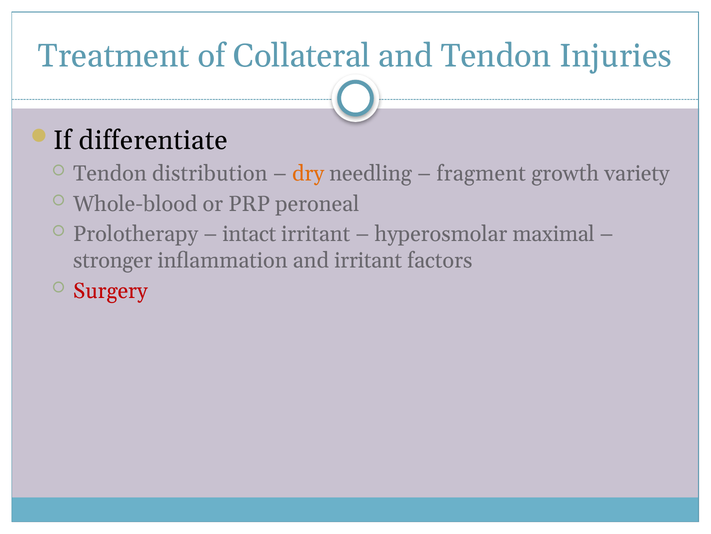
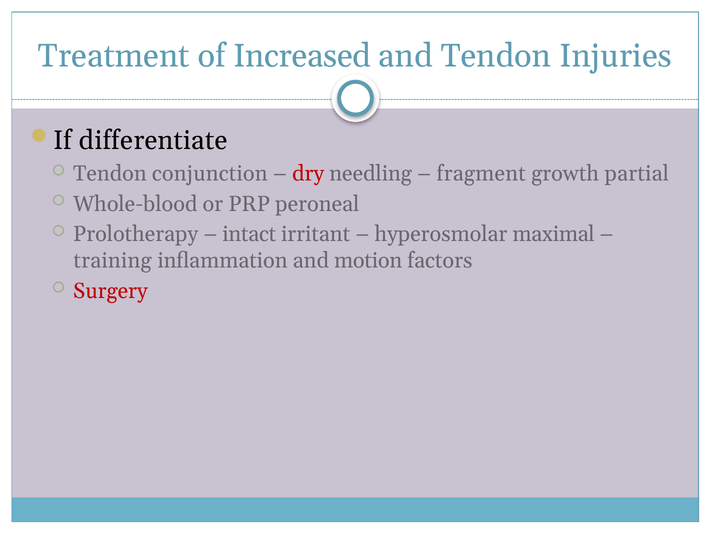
Collateral: Collateral -> Increased (302, 56)
distribution: distribution -> conjunction (210, 173)
dry colour: orange -> red (308, 173)
variety: variety -> partial (637, 173)
stronger: stronger -> training (113, 260)
and irritant: irritant -> motion (368, 260)
